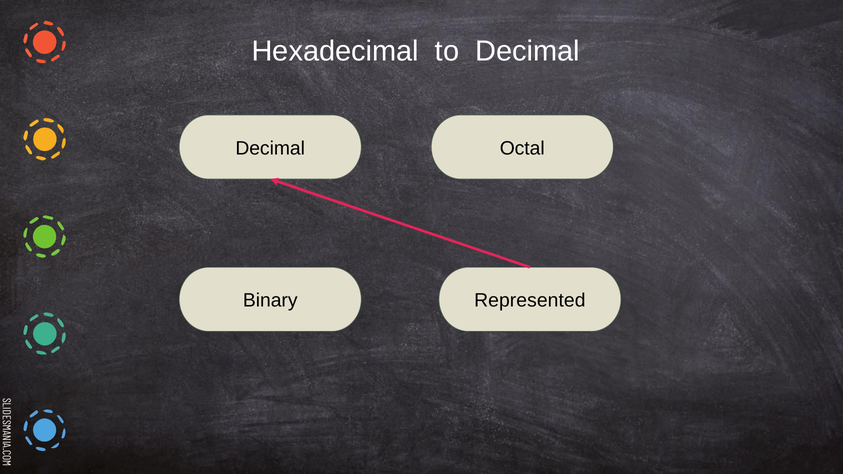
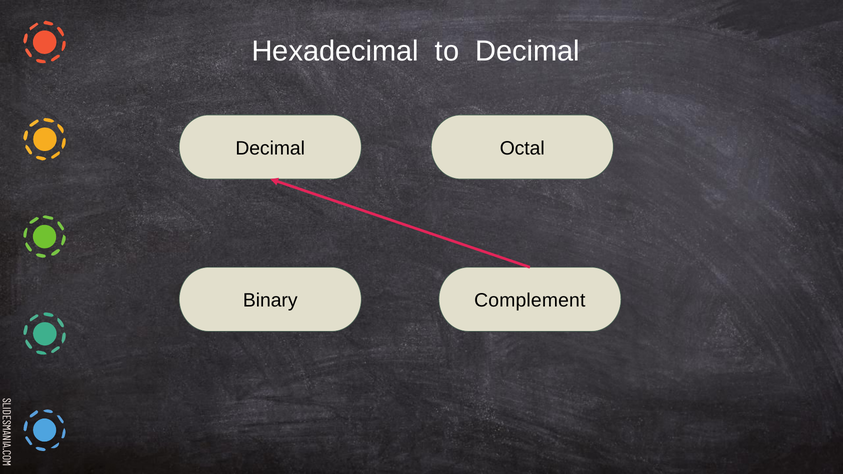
Represented: Represented -> Complement (530, 301)
